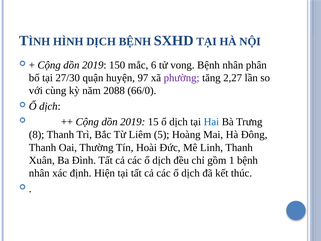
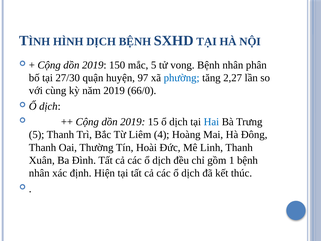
mắc 6: 6 -> 5 (154, 65)
phường colour: purple -> blue (182, 78)
năm 2088: 2088 -> 2019 (114, 91)
8: 8 -> 5 (37, 134)
5: 5 -> 4 (162, 134)
